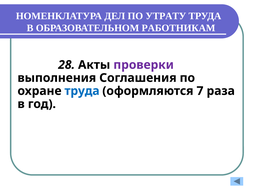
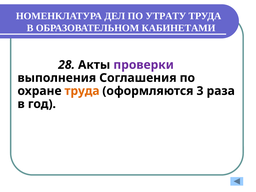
РАБОТНИКАМ: РАБОТНИКАМ -> КАБИНЕТАМИ (178, 28)
труда colour: blue -> orange (82, 91)
7: 7 -> 3 (200, 91)
